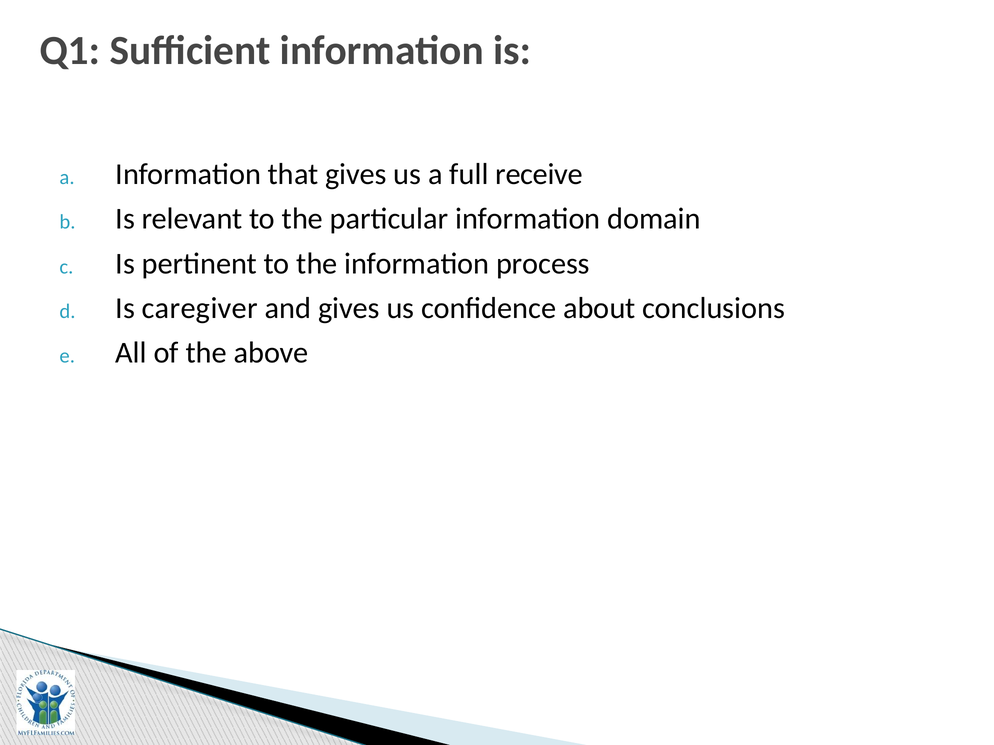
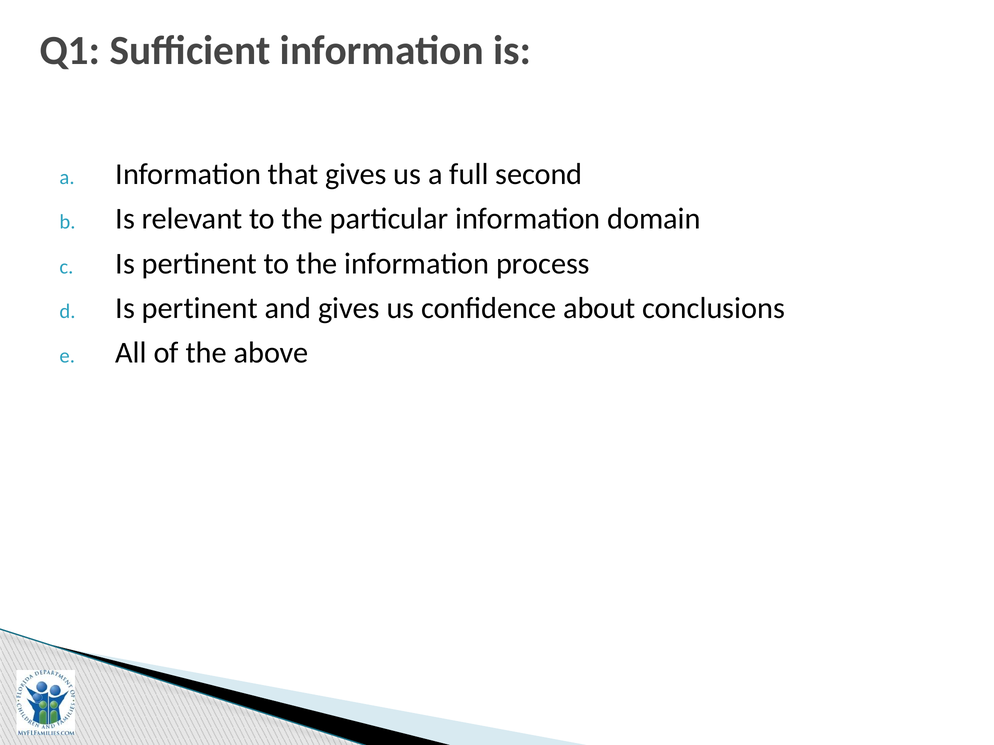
receive: receive -> second (539, 174)
caregiver: caregiver -> pertinent (200, 308)
